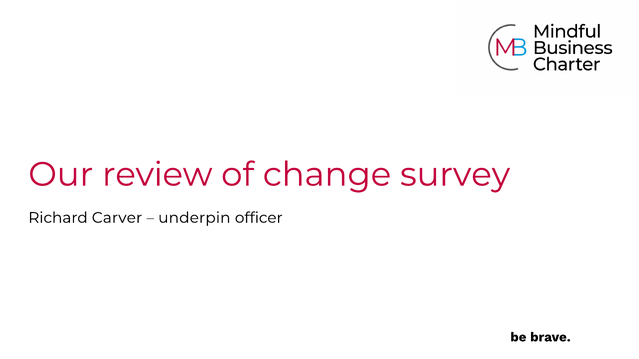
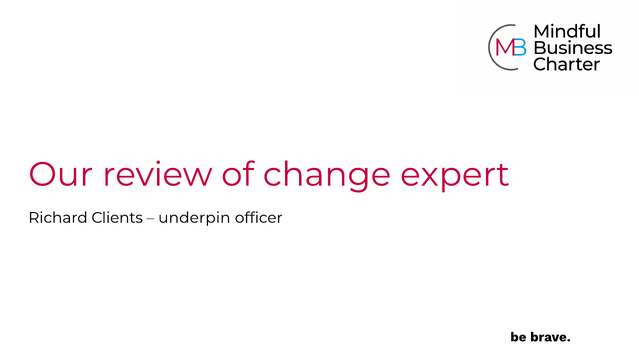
survey: survey -> expert (455, 175)
Carver: Carver -> Clients (117, 218)
